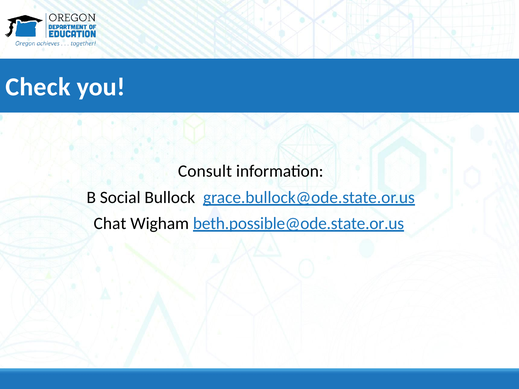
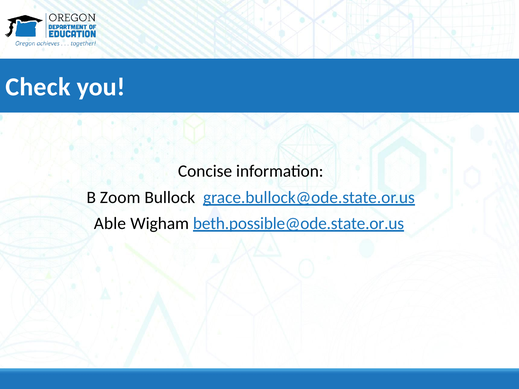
Consult: Consult -> Concise (205, 171)
Social: Social -> Zoom (120, 197)
Chat: Chat -> Able (110, 224)
